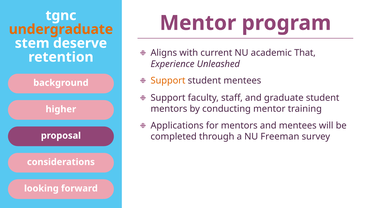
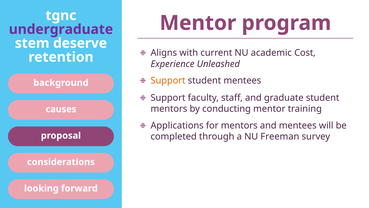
undergraduate colour: orange -> purple (61, 29)
That: That -> Cost (305, 53)
higher: higher -> causes (61, 109)
